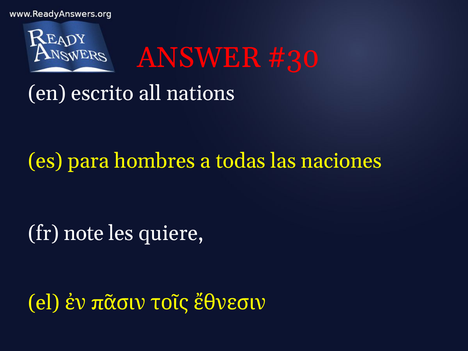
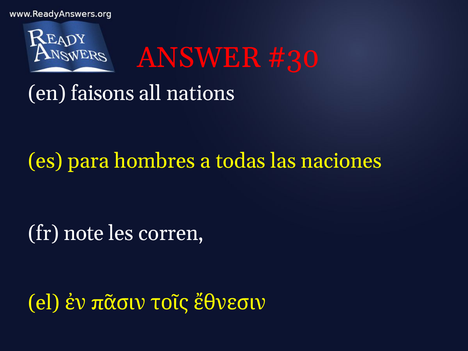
escrito: escrito -> faisons (103, 93)
quiere: quiere -> corren (171, 233)
